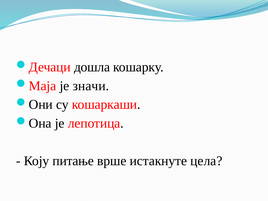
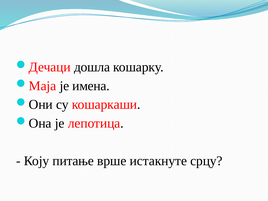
значи: значи -> имена (91, 86)
цела: цела -> срцу (206, 161)
